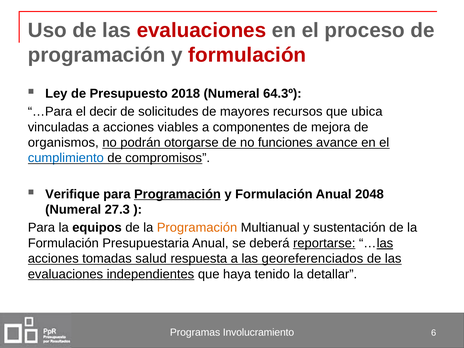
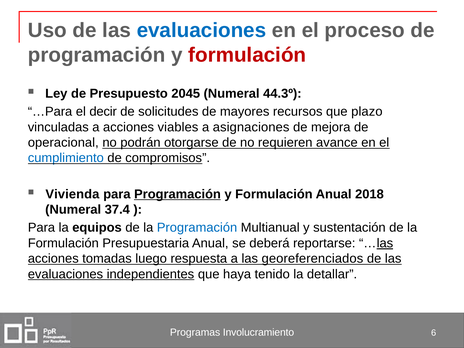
evaluaciones colour: red -> blue (201, 30)
2018: 2018 -> 2045 (186, 94)
64.3º: 64.3º -> 44.3º (282, 94)
ubica: ubica -> plazo (367, 112)
componentes: componentes -> asignaciones (251, 127)
organismos: organismos -> operacional (63, 143)
funciones: funciones -> requieren (285, 143)
Verifique: Verifique -> Vivienda (72, 194)
2048: 2048 -> 2018 (369, 194)
27.3: 27.3 -> 37.4 (117, 210)
Programación colour: orange -> blue (197, 228)
reportarse underline: present -> none (324, 243)
salud: salud -> luego (151, 259)
